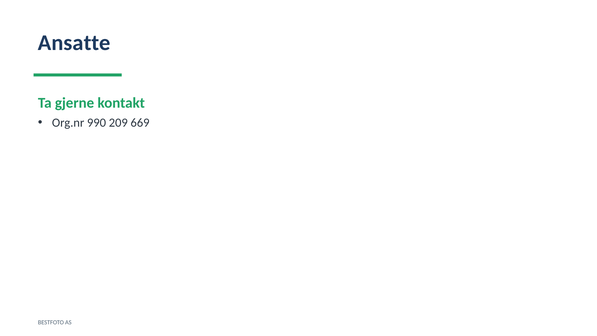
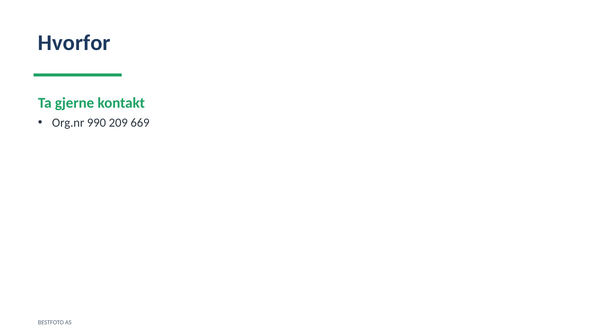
Ansatte: Ansatte -> Hvorfor (74, 43)
